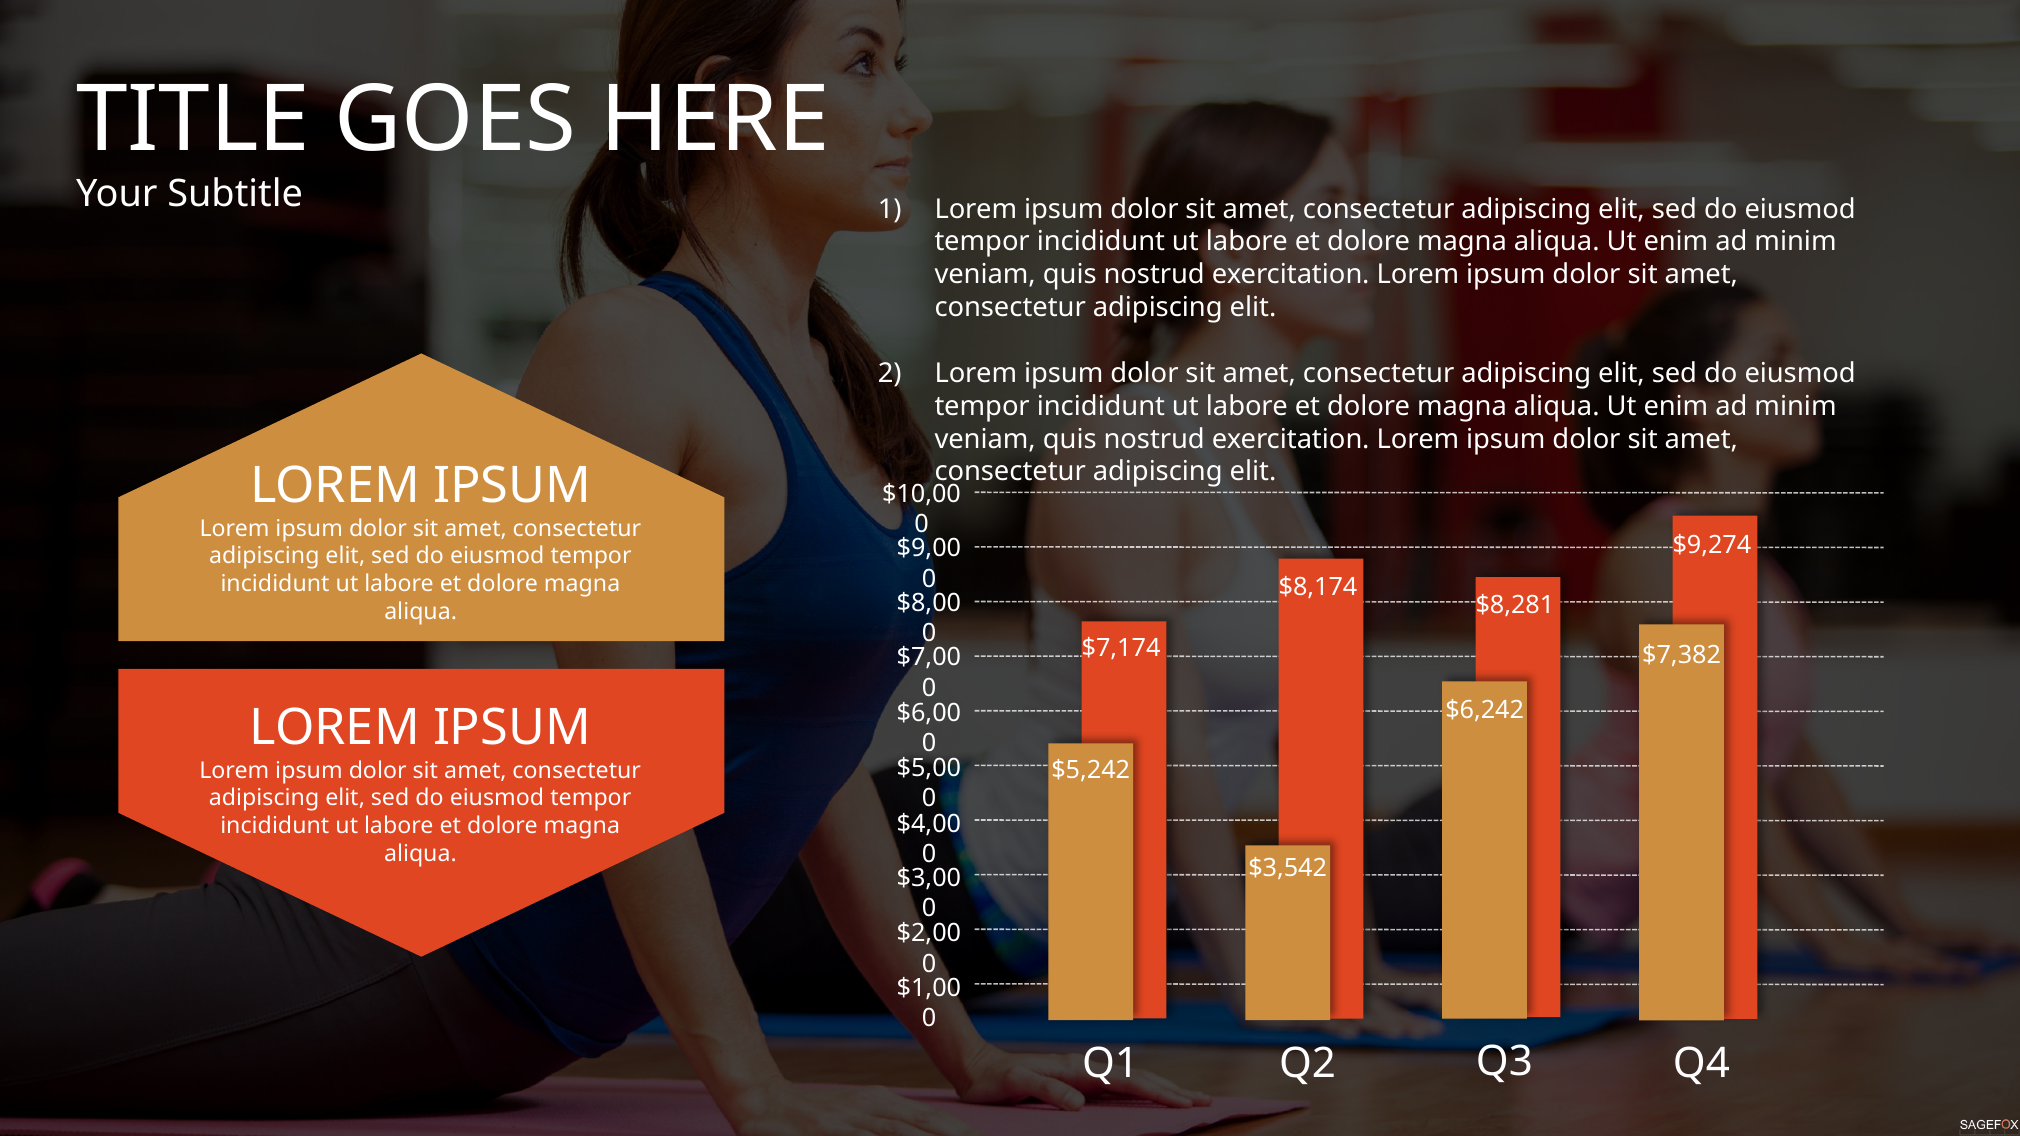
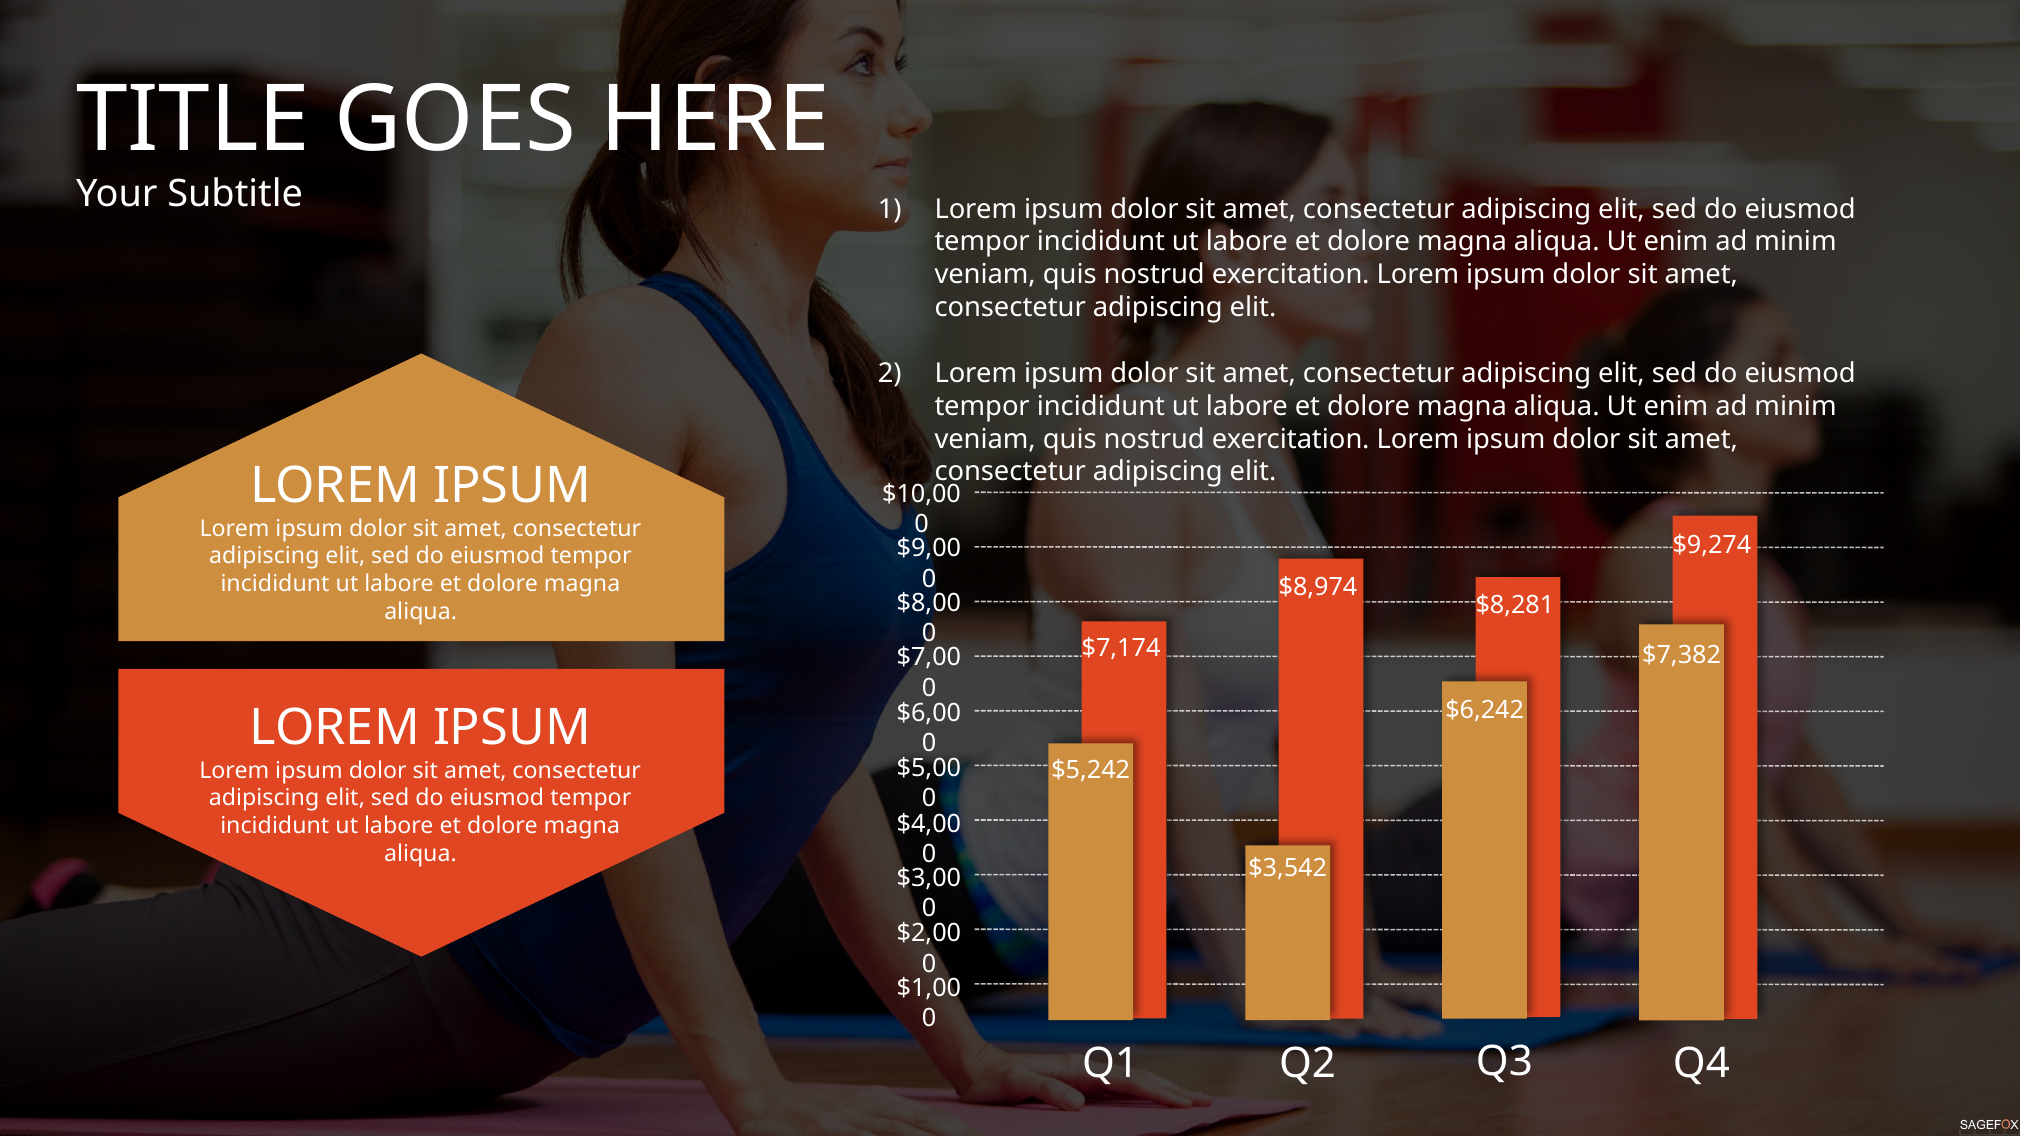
$8,174: $8,174 -> $8,974 (1318, 587)
